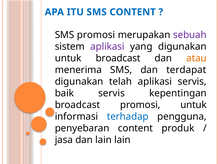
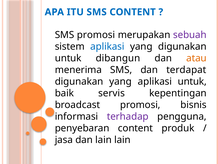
aplikasi colour: purple -> blue (107, 46)
untuk broadcast: broadcast -> dibangun (118, 58)
digunakan telah: telah -> yang (120, 81)
aplikasi servis: servis -> untuk (192, 81)
promosi untuk: untuk -> bisnis (194, 105)
terhadap colour: blue -> purple (128, 116)
